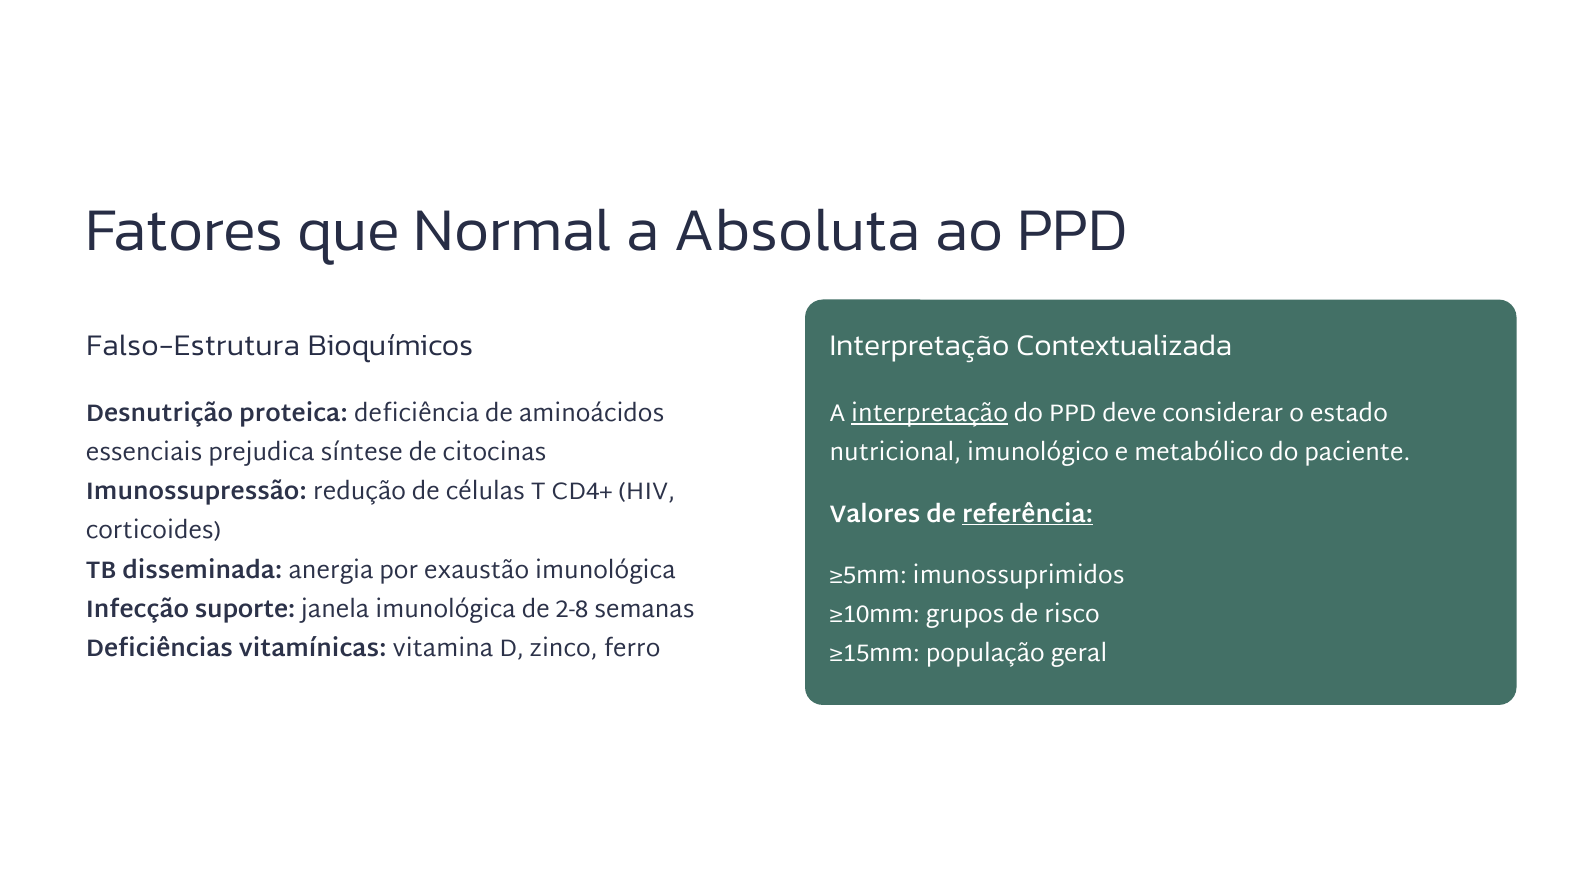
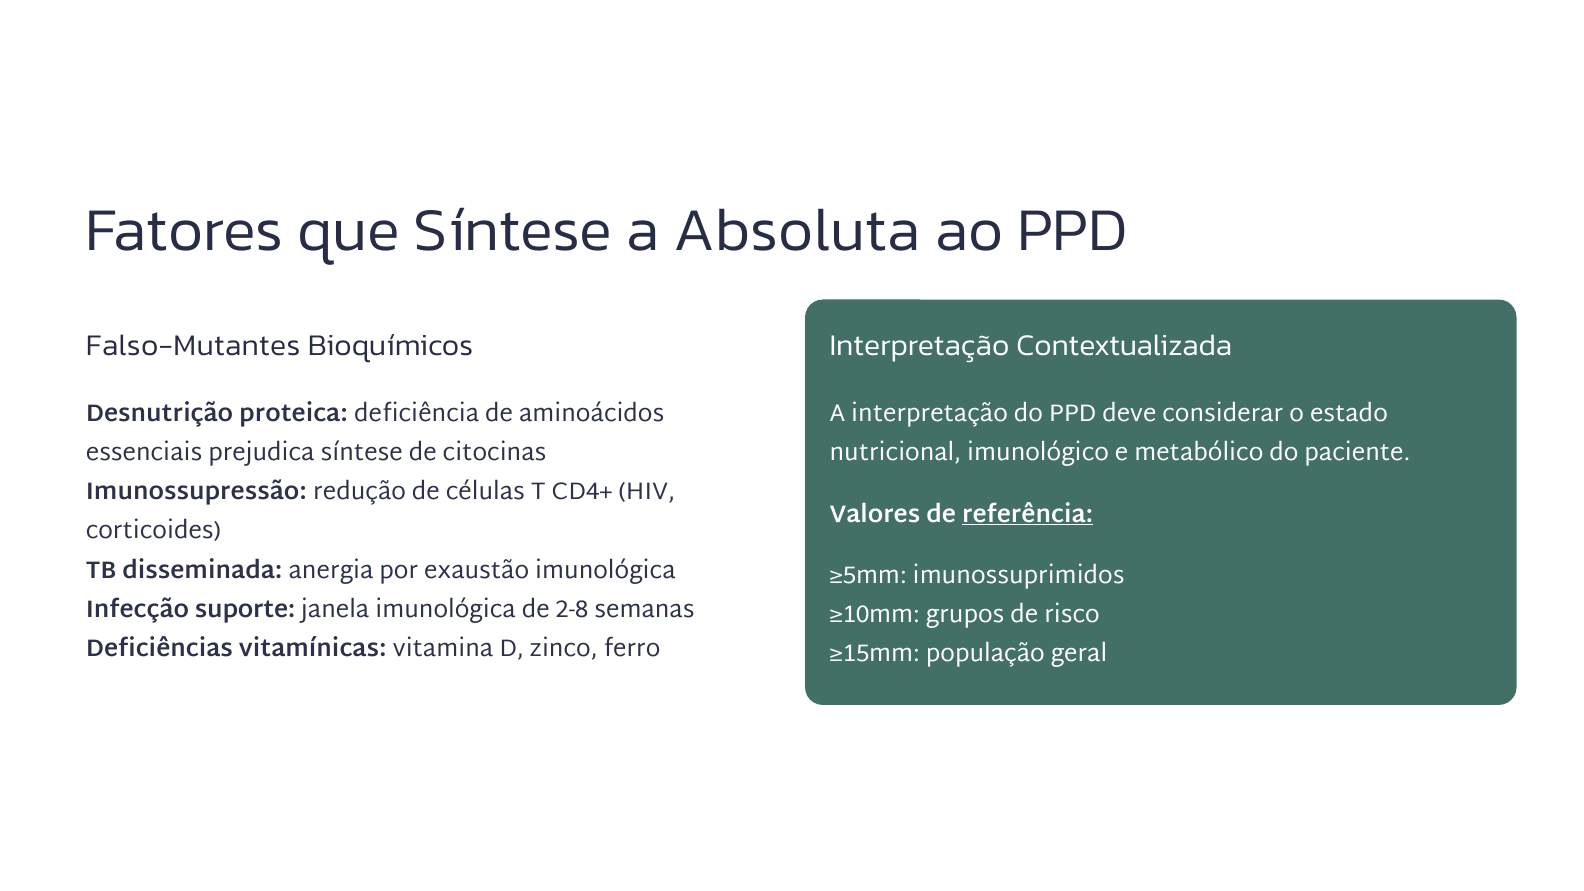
que Normal: Normal -> Síntese (513, 230)
Falso-Estrutura: Falso-Estrutura -> Falso-Mutantes (193, 346)
interpretação underline: present -> none (930, 413)
